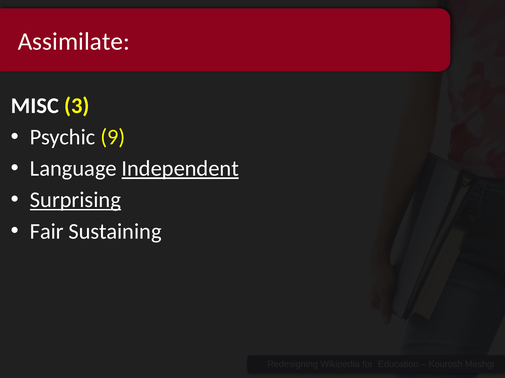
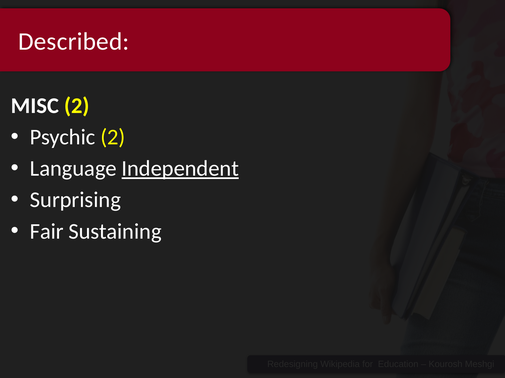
Assimilate: Assimilate -> Described (74, 42)
MISC 3: 3 -> 2 (77, 106)
Psychic 9: 9 -> 2 (113, 137)
Surprising underline: present -> none (75, 200)
